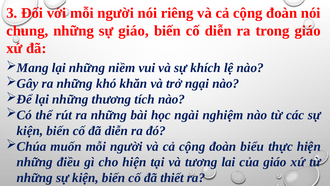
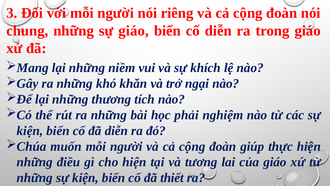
ngài: ngài -> phải (187, 115)
biểu: biểu -> giúp (252, 146)
